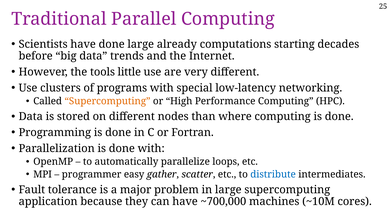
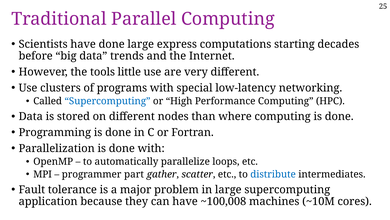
already: already -> express (177, 44)
Supercomputing colour: orange -> blue (107, 101)
easy: easy -> part (134, 174)
~700,000: ~700,000 -> ~100,008 (223, 201)
